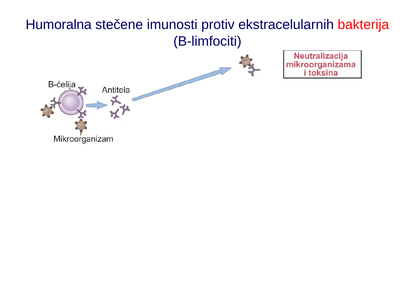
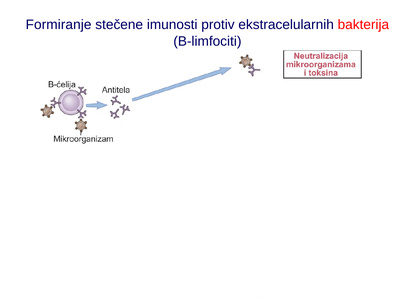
Humoralna: Humoralna -> Formiranje (59, 25)
